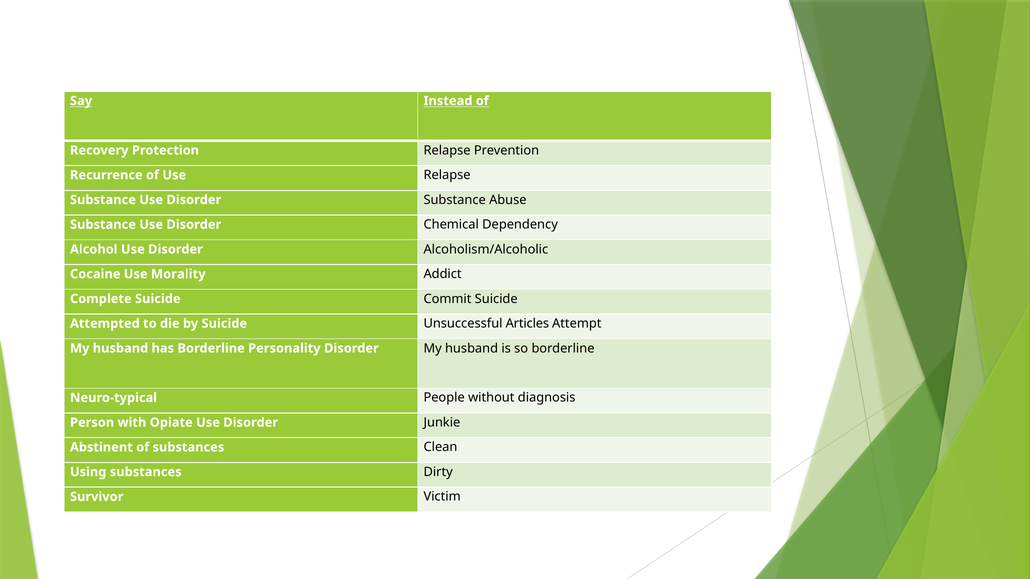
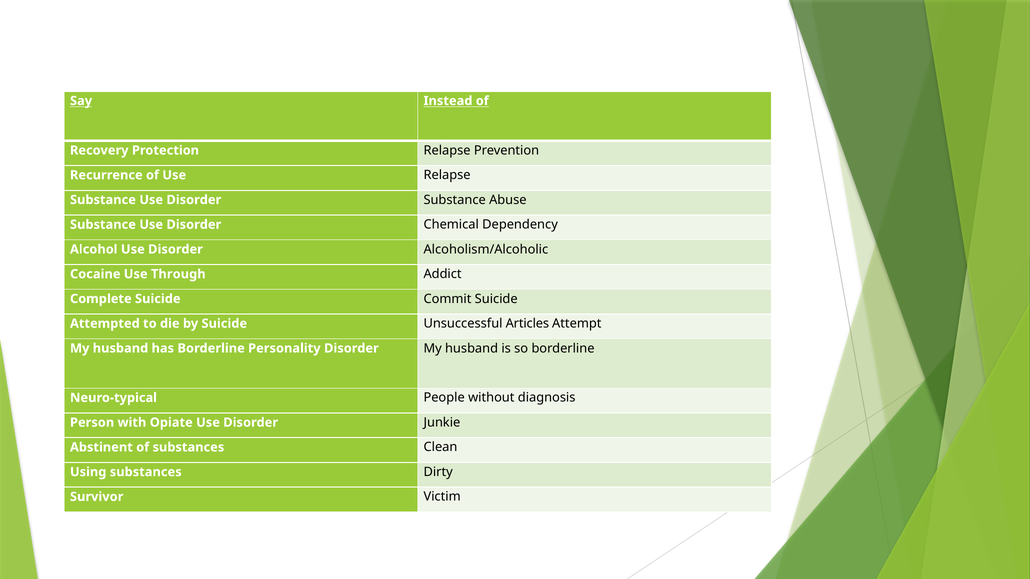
Morality: Morality -> Through (178, 274)
